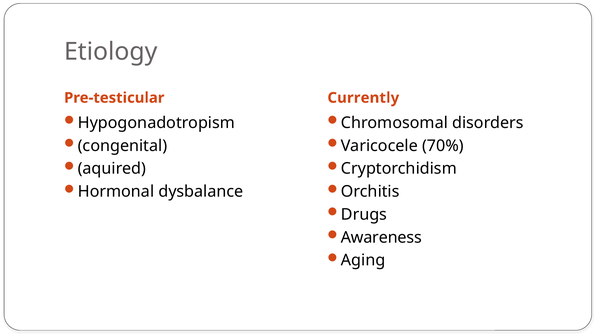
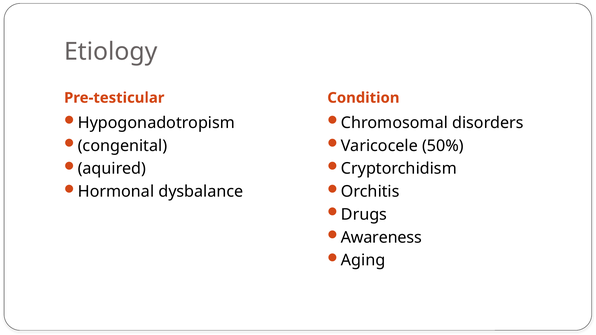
Currently: Currently -> Condition (363, 98)
70%: 70% -> 50% (443, 146)
